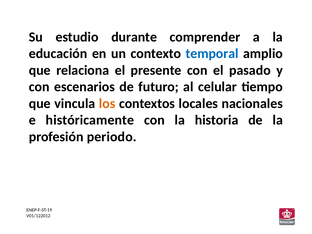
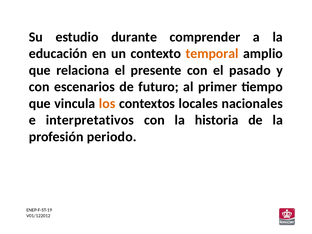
temporal colour: blue -> orange (212, 54)
celular: celular -> primer (217, 87)
históricamente: históricamente -> interpretativos (90, 120)
